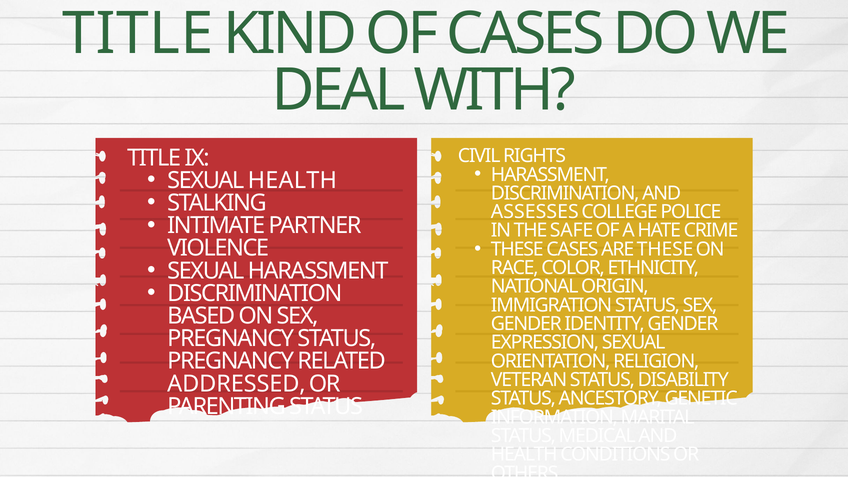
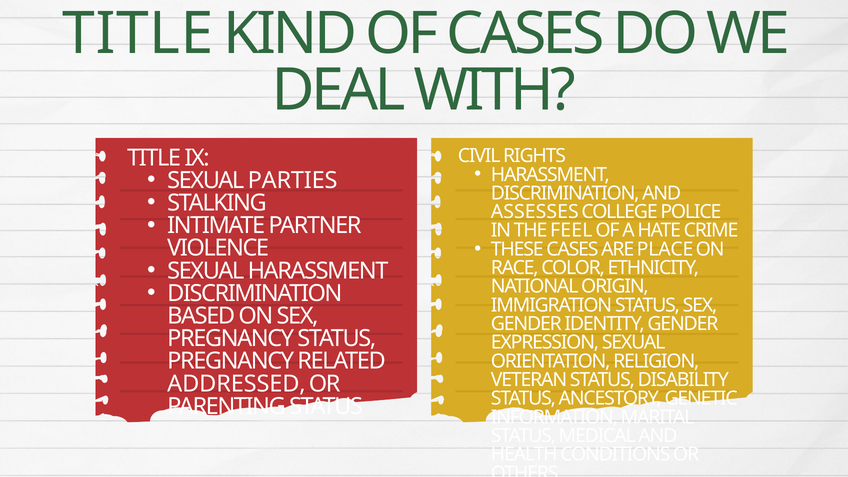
SEXUAL HEALTH: HEALTH -> PARTIES (293, 180)
SAFE: SAFE -> FEEL (571, 231)
ARE THESE: THESE -> PLACE (665, 249)
